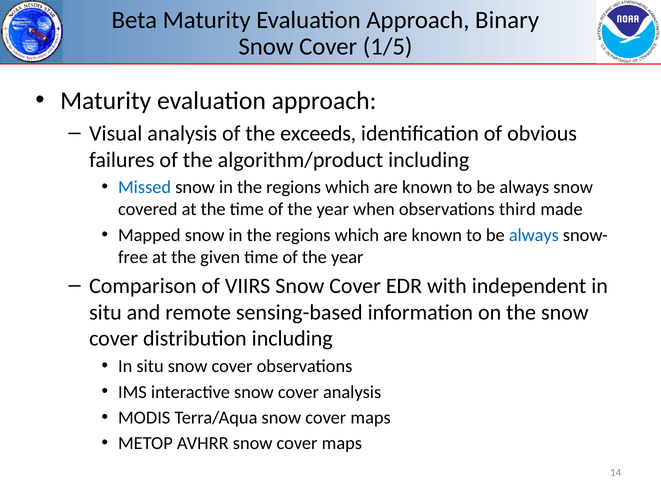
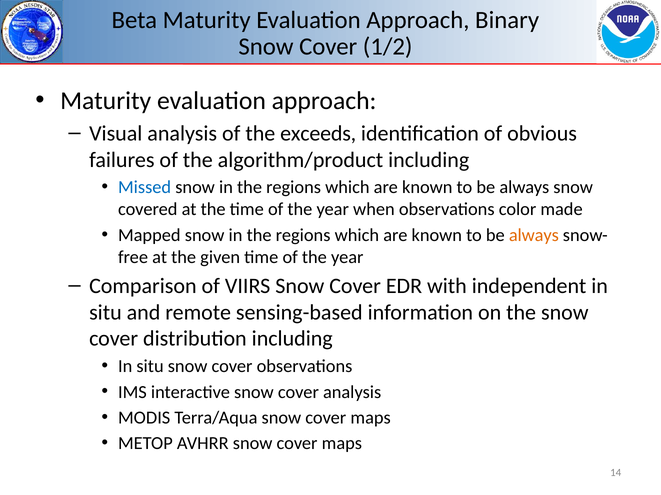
1/5: 1/5 -> 1/2 (388, 47)
third: third -> color (518, 210)
always colour: blue -> orange (534, 235)
